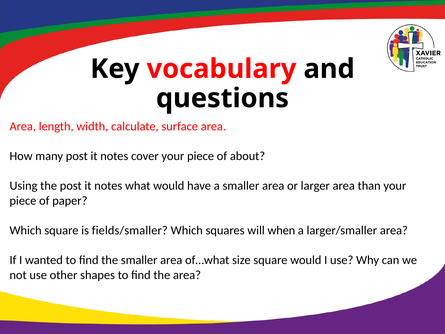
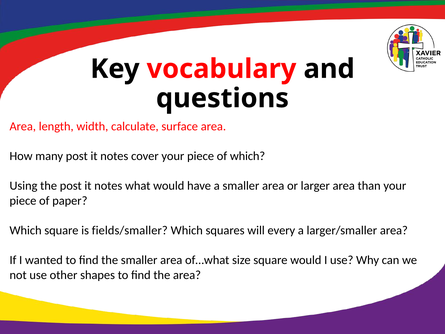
of about: about -> which (248, 156)
when: when -> every (281, 230)
